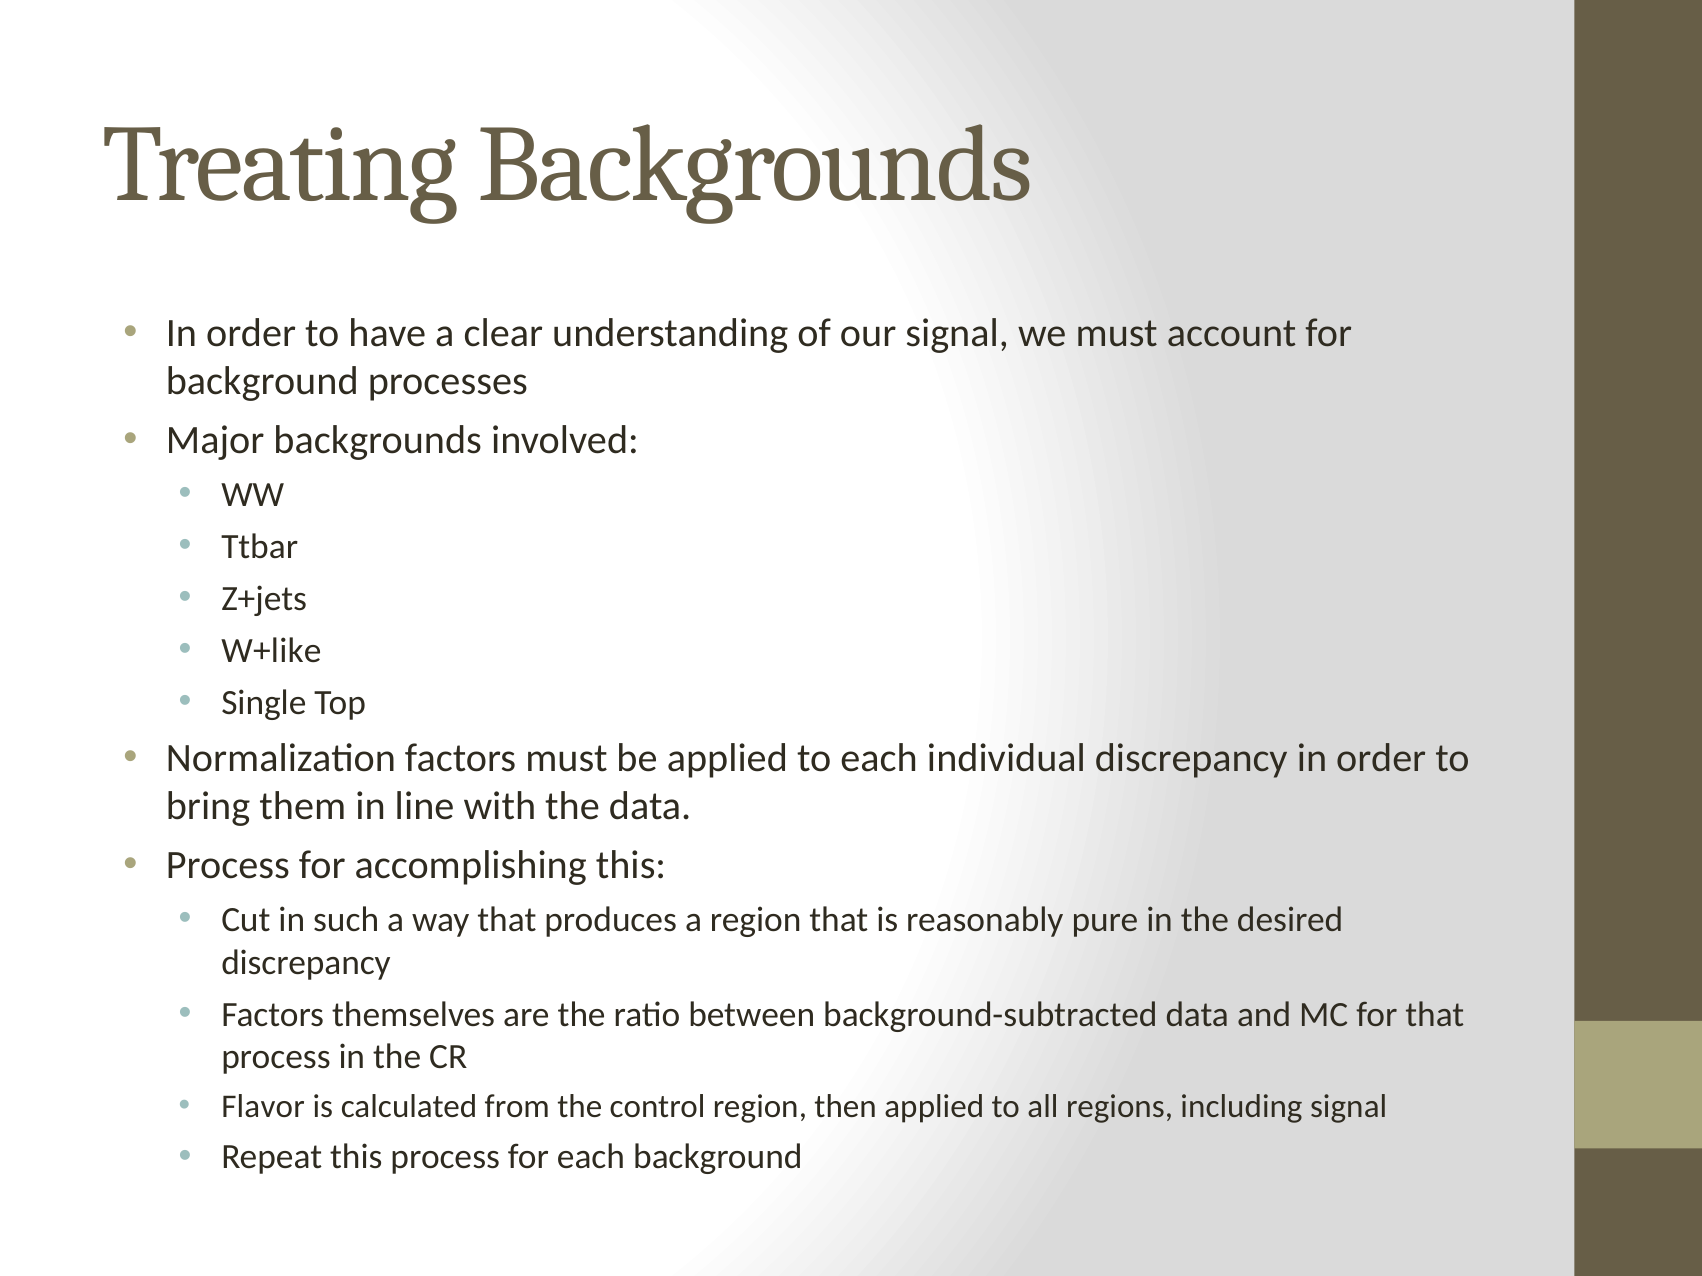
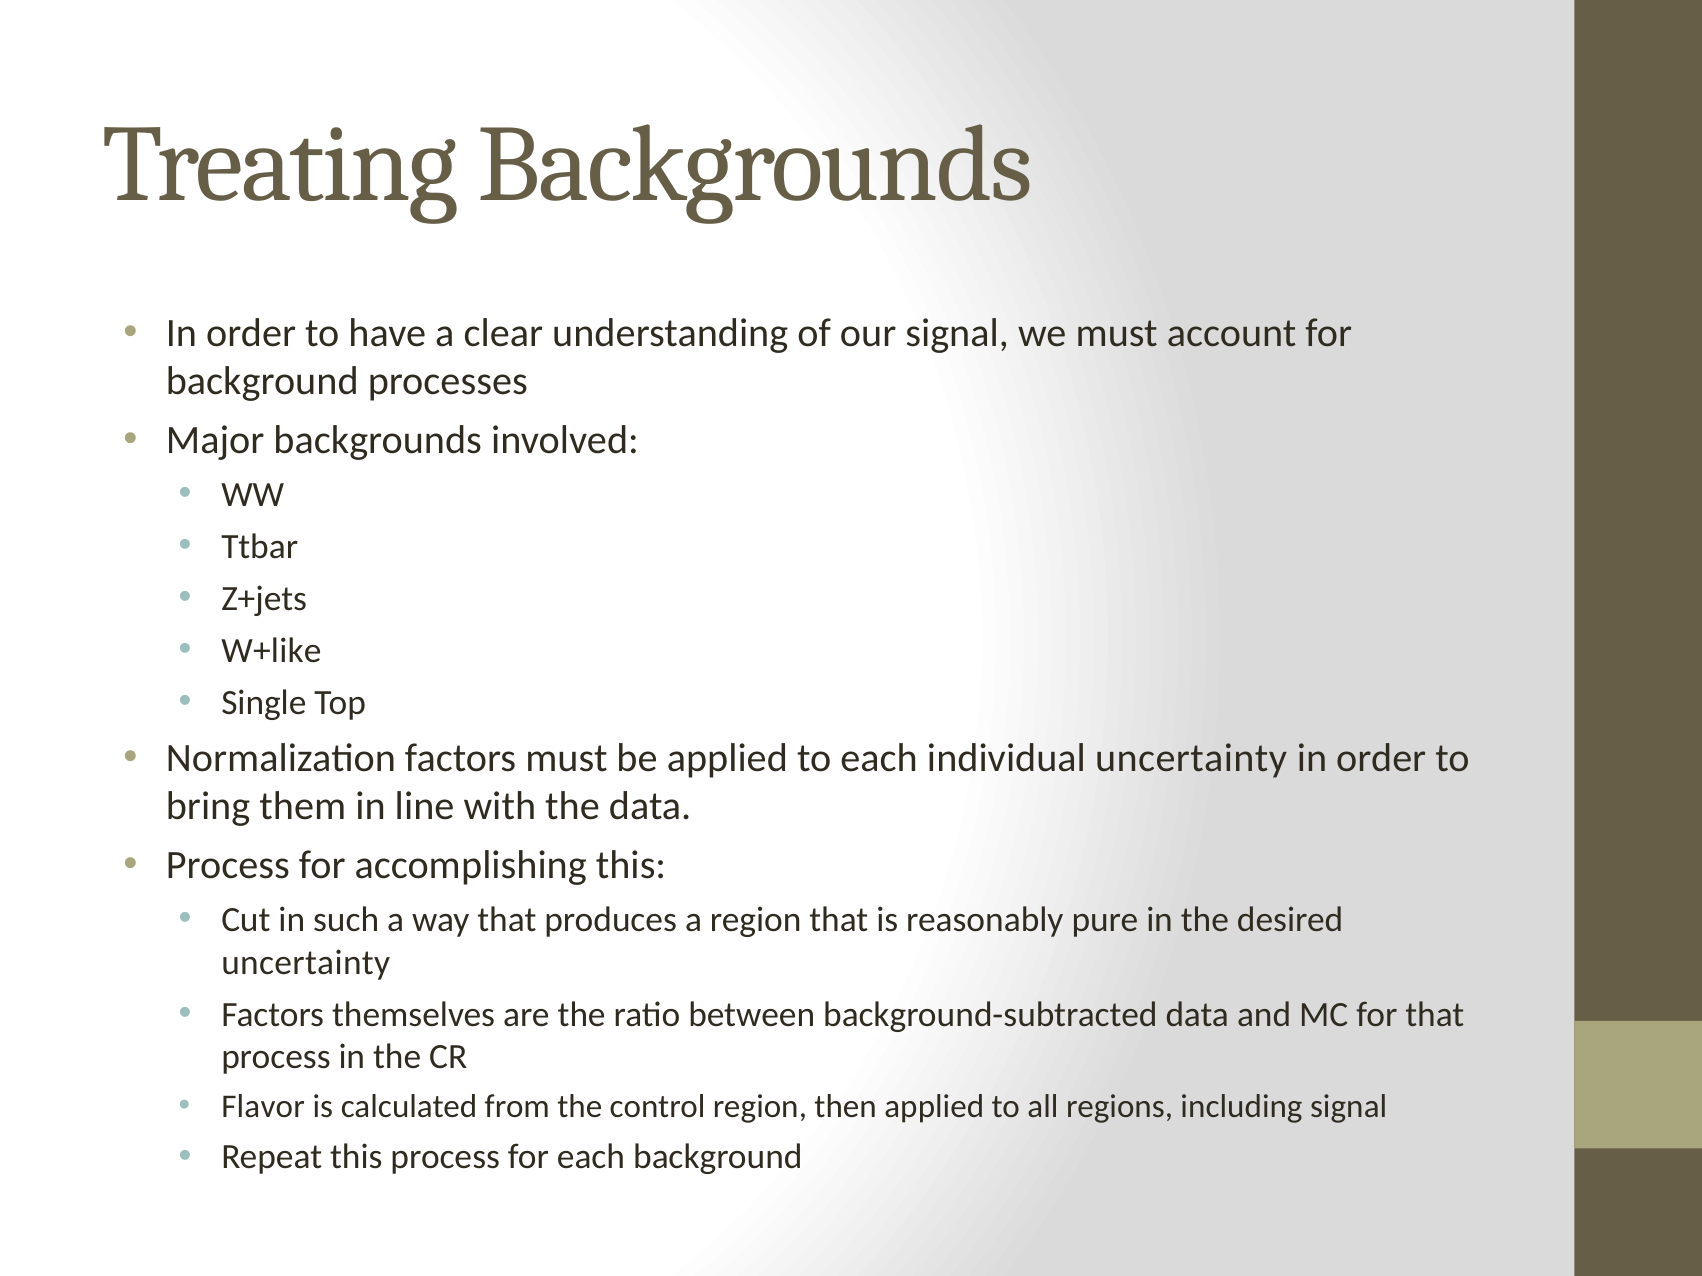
individual discrepancy: discrepancy -> uncertainty (1191, 759)
discrepancy: discrepancy -> uncertainty (306, 963)
